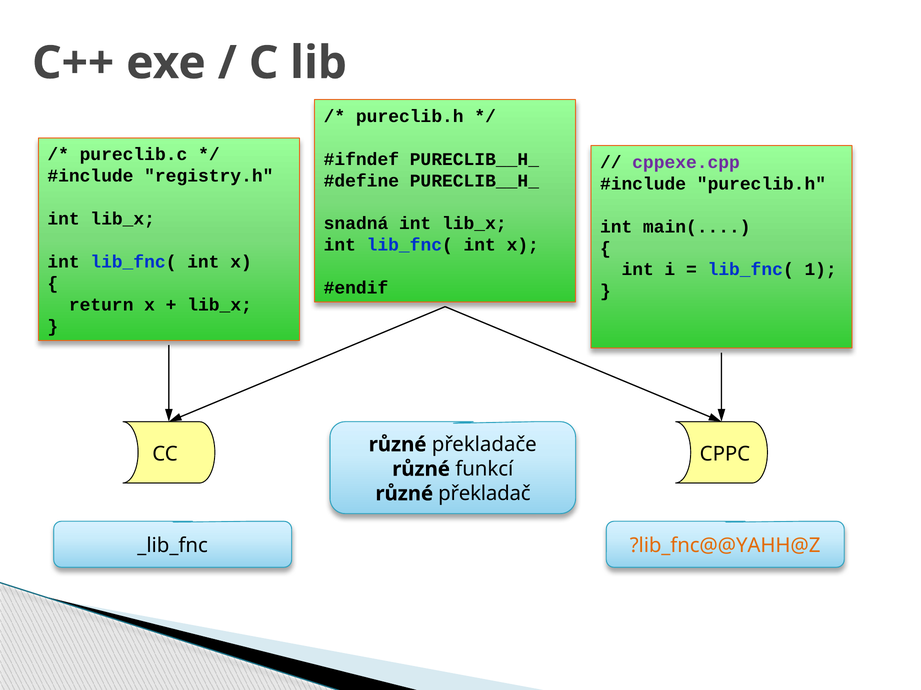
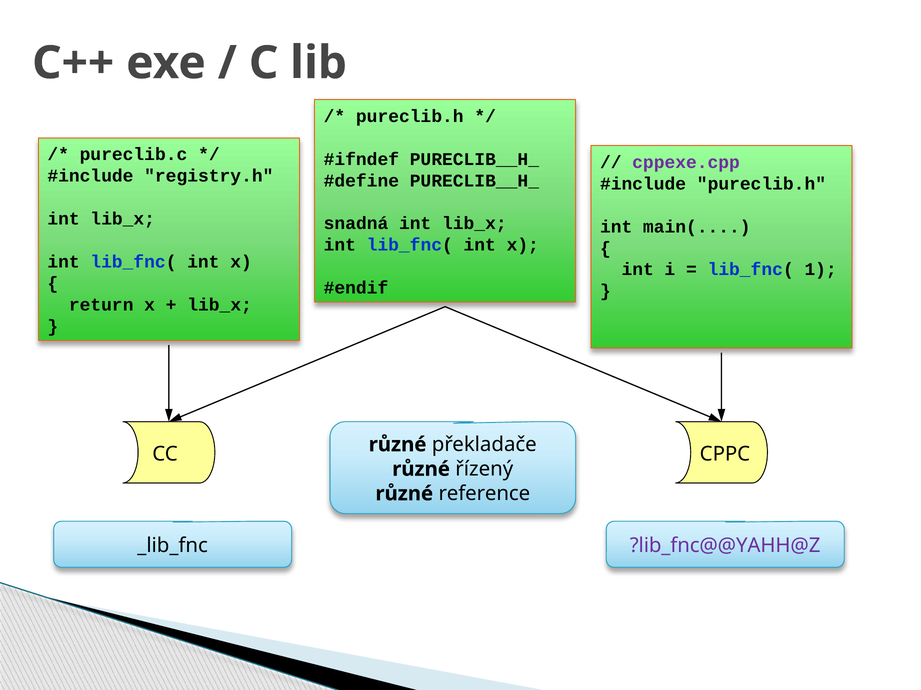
funkcí: funkcí -> řízený (484, 470)
překladač: překladač -> reference (484, 494)
?lib_fnc@@YAHH@Z colour: orange -> purple (725, 546)
